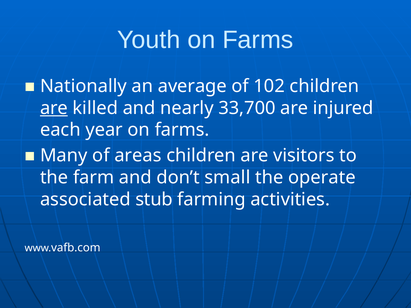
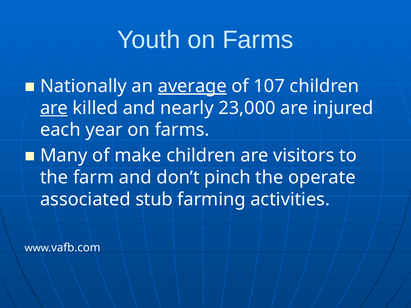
average underline: none -> present (192, 86)
102: 102 -> 107 (269, 86)
33,700: 33,700 -> 23,000 (247, 108)
areas: areas -> make (138, 156)
small: small -> pinch (228, 178)
